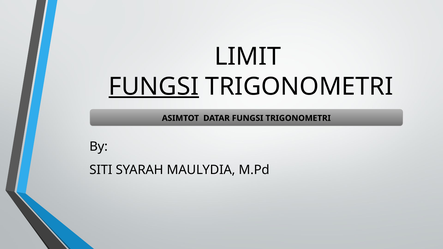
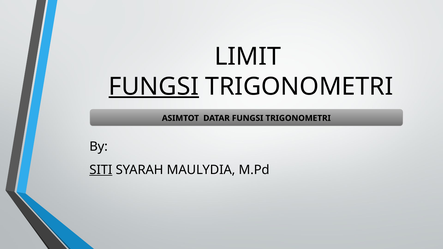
SITI underline: none -> present (101, 170)
